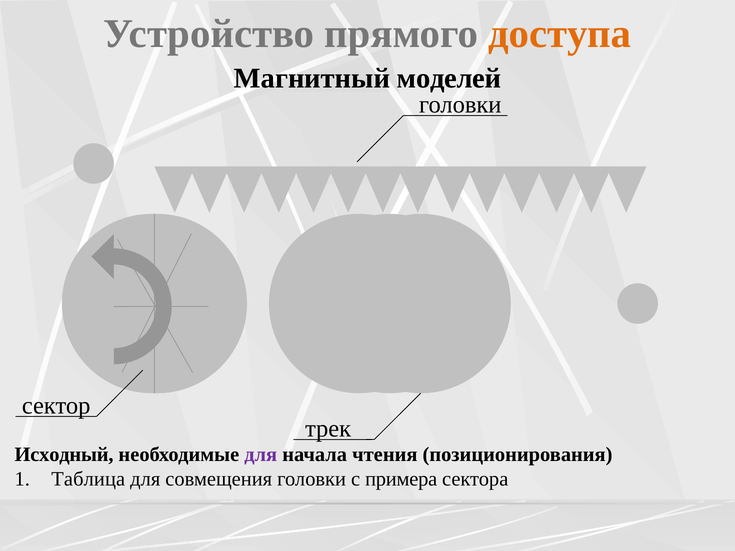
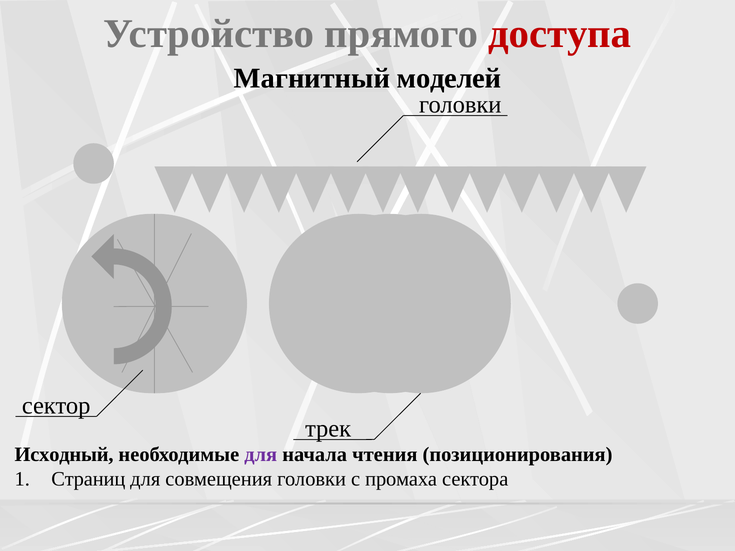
доступа colour: orange -> red (560, 34)
Таблица: Таблица -> Страниц (88, 479)
примера: примера -> промаха (401, 479)
